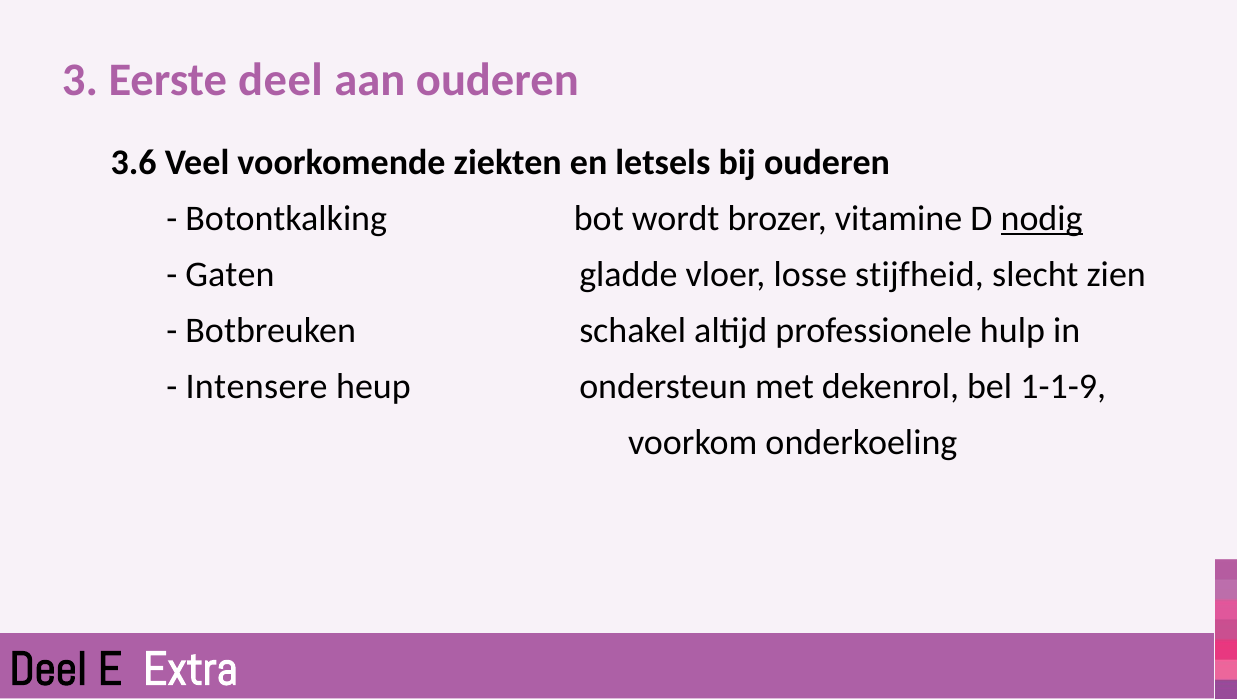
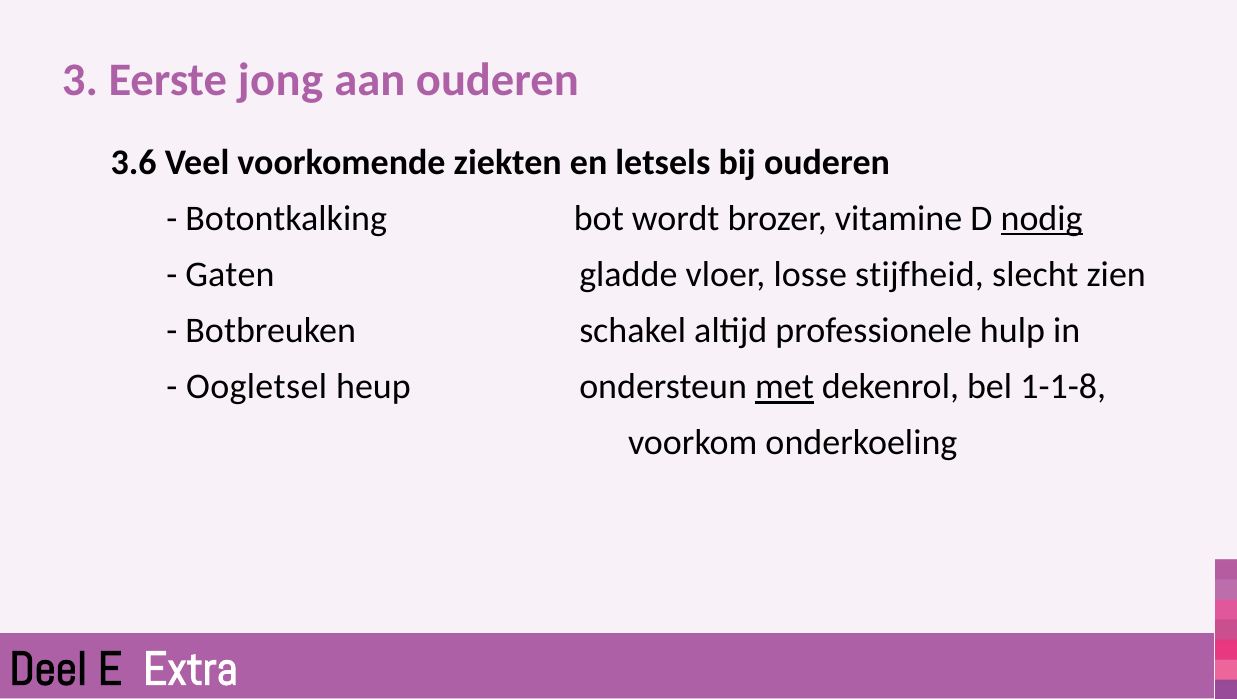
Eerste deel: deel -> jong (281, 80)
Intensere: Intensere -> Oogletsel (257, 387)
met underline: none -> present (784, 387)
1-1-9: 1-1-9 -> 1-1-8 (1063, 387)
